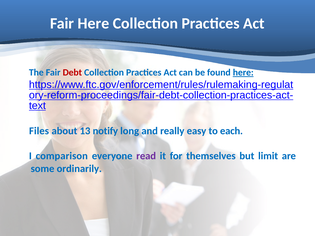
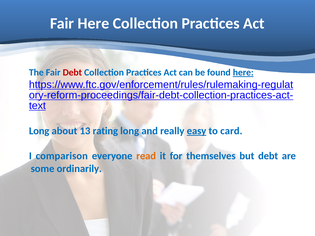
Files: Files -> Long (39, 131)
notify: notify -> rating (105, 131)
easy underline: none -> present (197, 131)
each: each -> card (231, 131)
read colour: purple -> orange (146, 156)
but limit: limit -> debt (268, 156)
